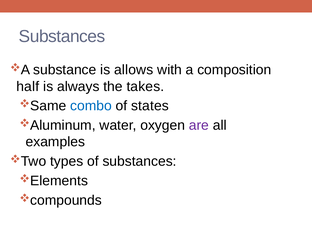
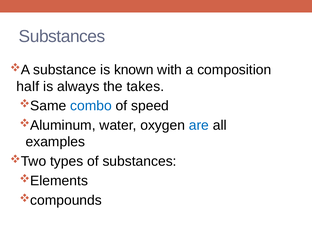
allows: allows -> known (134, 70)
states: states -> speed (150, 106)
are colour: purple -> blue (199, 125)
